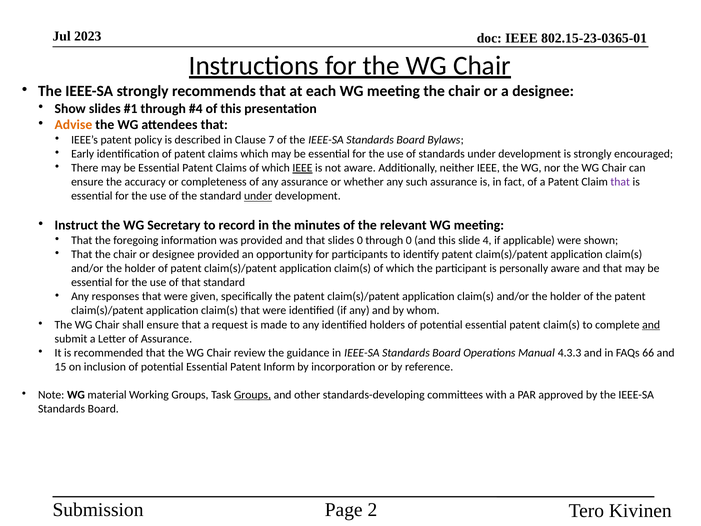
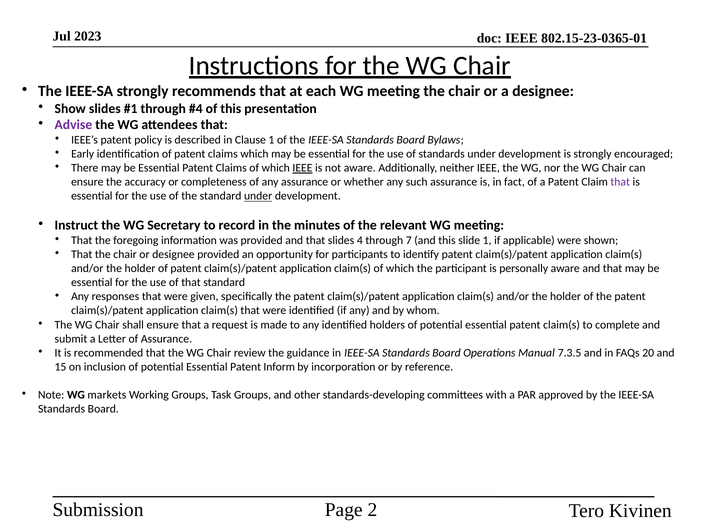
Advise colour: orange -> purple (73, 125)
Clause 7: 7 -> 1 (271, 140)
slides 0: 0 -> 4 (360, 240)
through 0: 0 -> 7 (409, 240)
slide 4: 4 -> 1 (487, 240)
and underline: present -> none (651, 325)
4.3.3: 4.3.3 -> 7.3.5 (570, 353)
66: 66 -> 20 (648, 353)
material: material -> markets (107, 395)
Groups underline: present -> none (253, 395)
